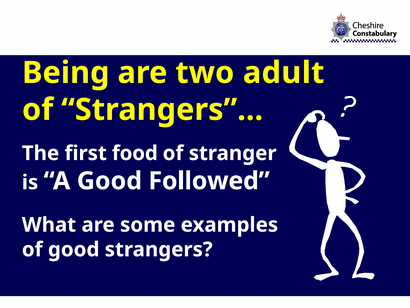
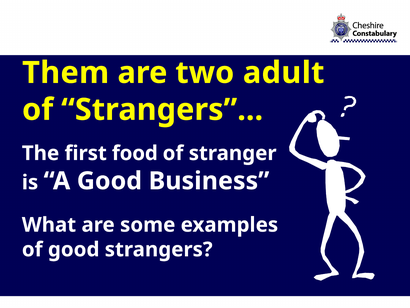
Being: Being -> Them (66, 73)
Followed: Followed -> Business (209, 181)
